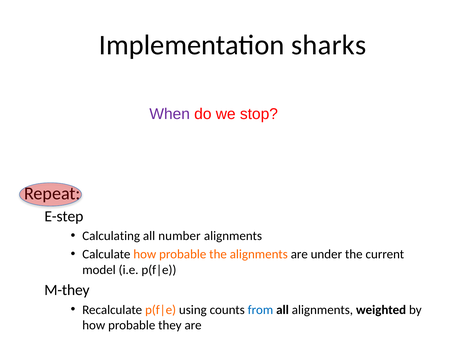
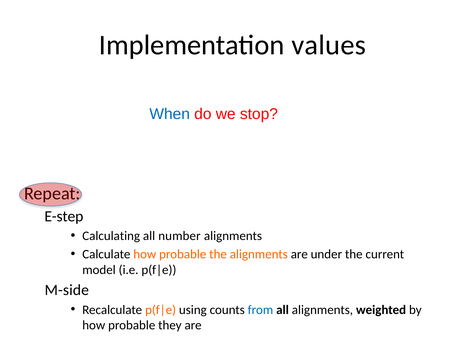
sharks: sharks -> values (329, 45)
When colour: purple -> blue (170, 114)
M-they: M-they -> M-side (67, 290)
